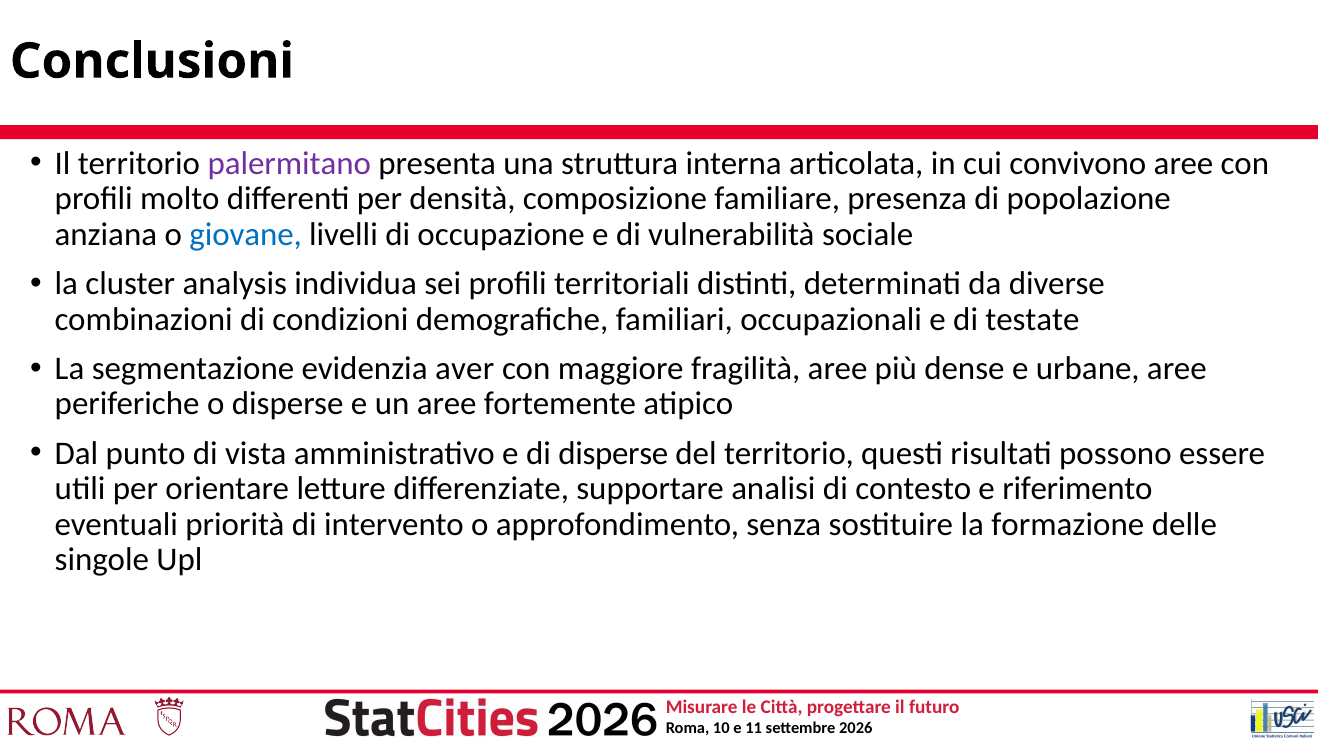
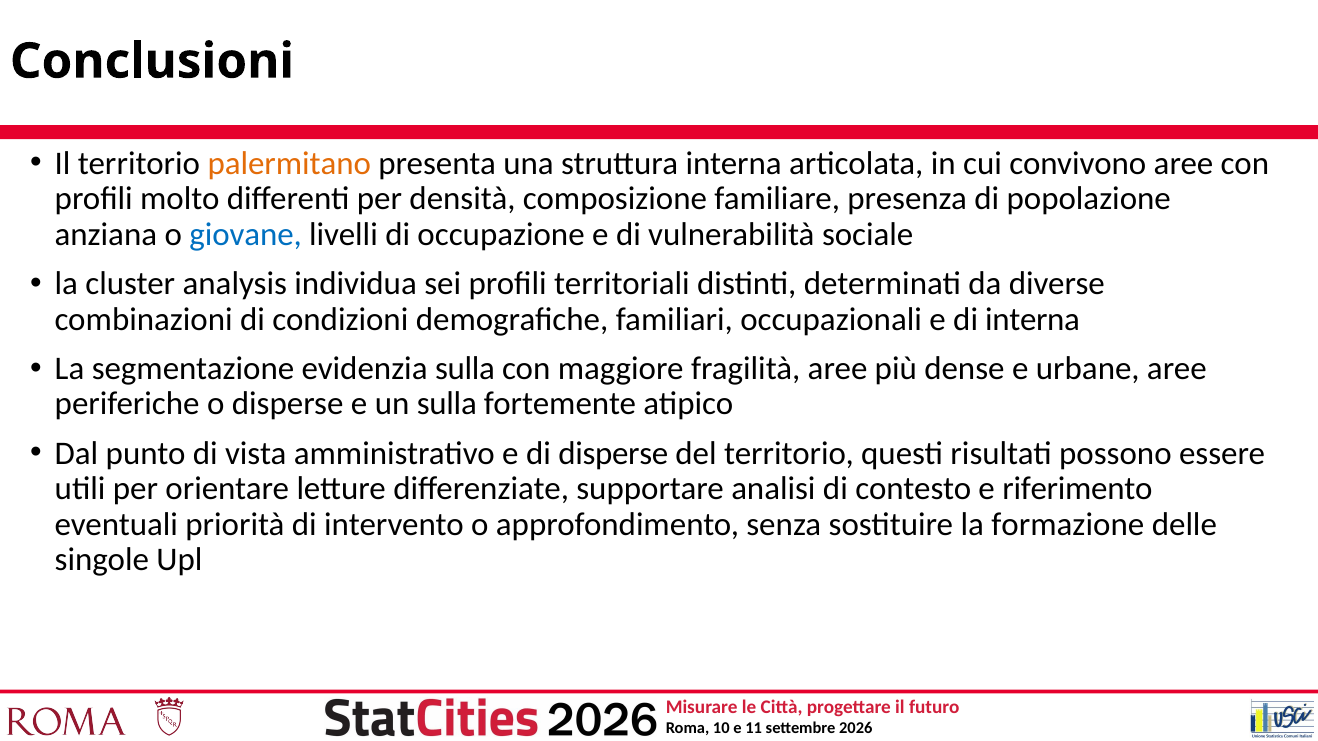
palermitano colour: purple -> orange (289, 163)
di testate: testate -> interna (1033, 319)
evidenzia aver: aver -> sulla (465, 369)
un aree: aree -> sulla (447, 404)
